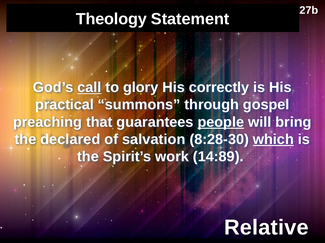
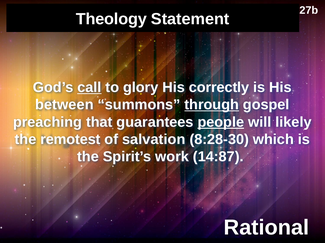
practical: practical -> between (64, 105)
through underline: none -> present (212, 105)
bring: bring -> likely (293, 122)
declared: declared -> remotest (70, 140)
which underline: present -> none (273, 140)
14:89: 14:89 -> 14:87 (218, 157)
Relative: Relative -> Rational (266, 228)
